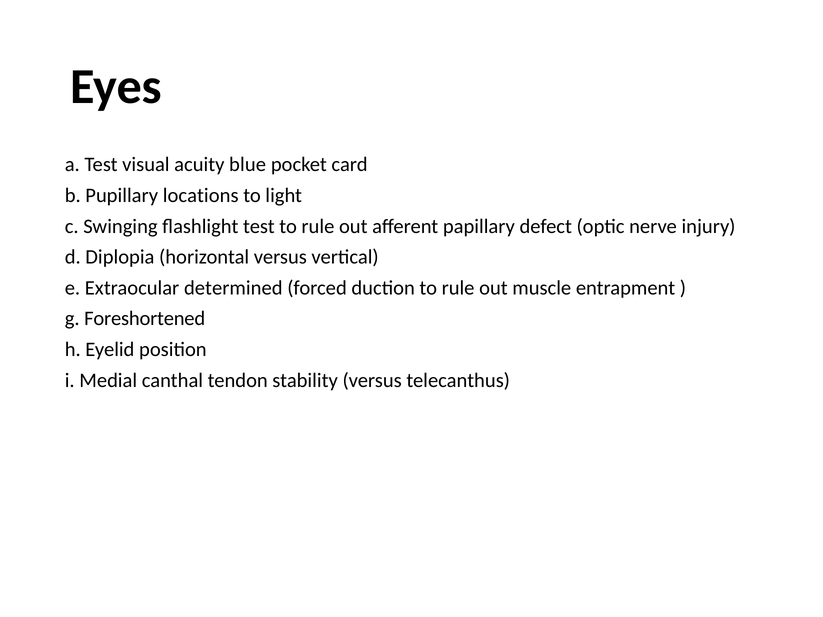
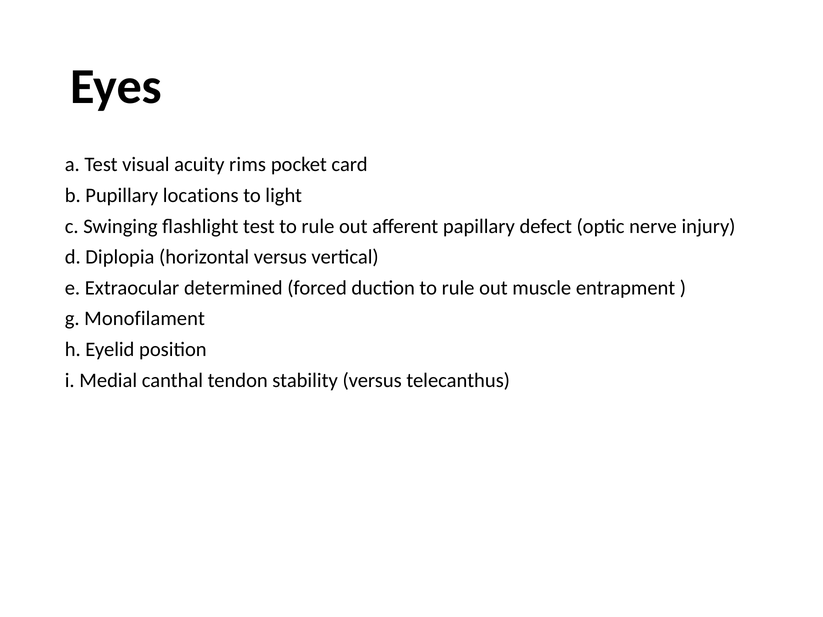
blue: blue -> rims (248, 165)
Foreshortened: Foreshortened -> Monofilament (145, 319)
